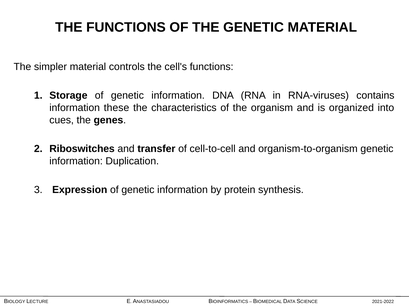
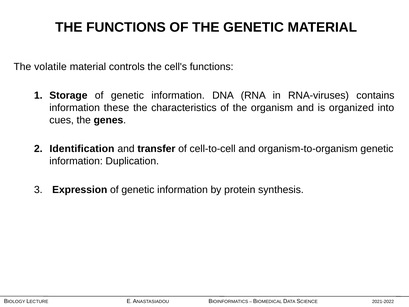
simpler: simpler -> volatile (50, 67)
Riboswitches: Riboswitches -> Identification (82, 149)
